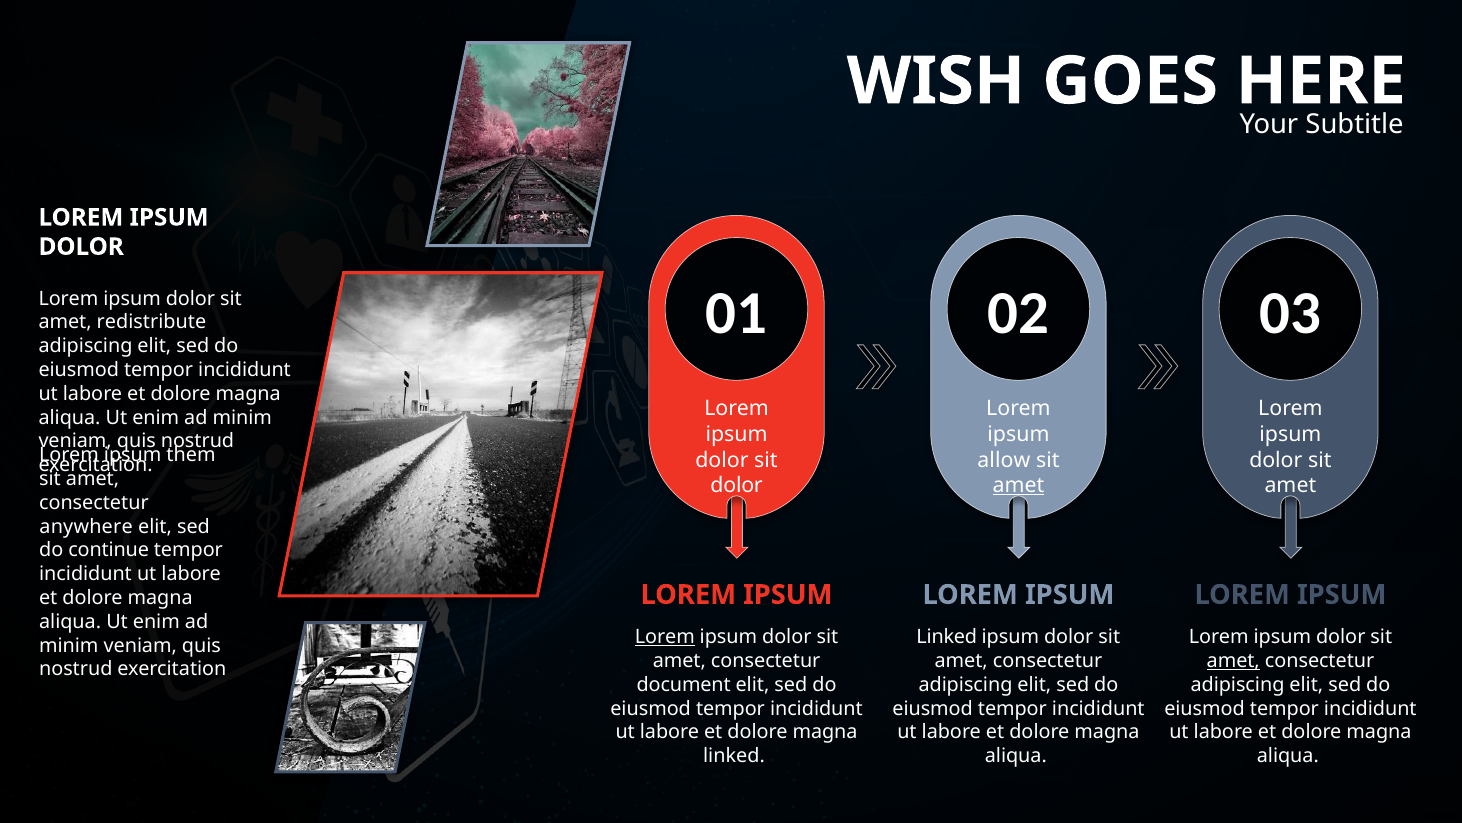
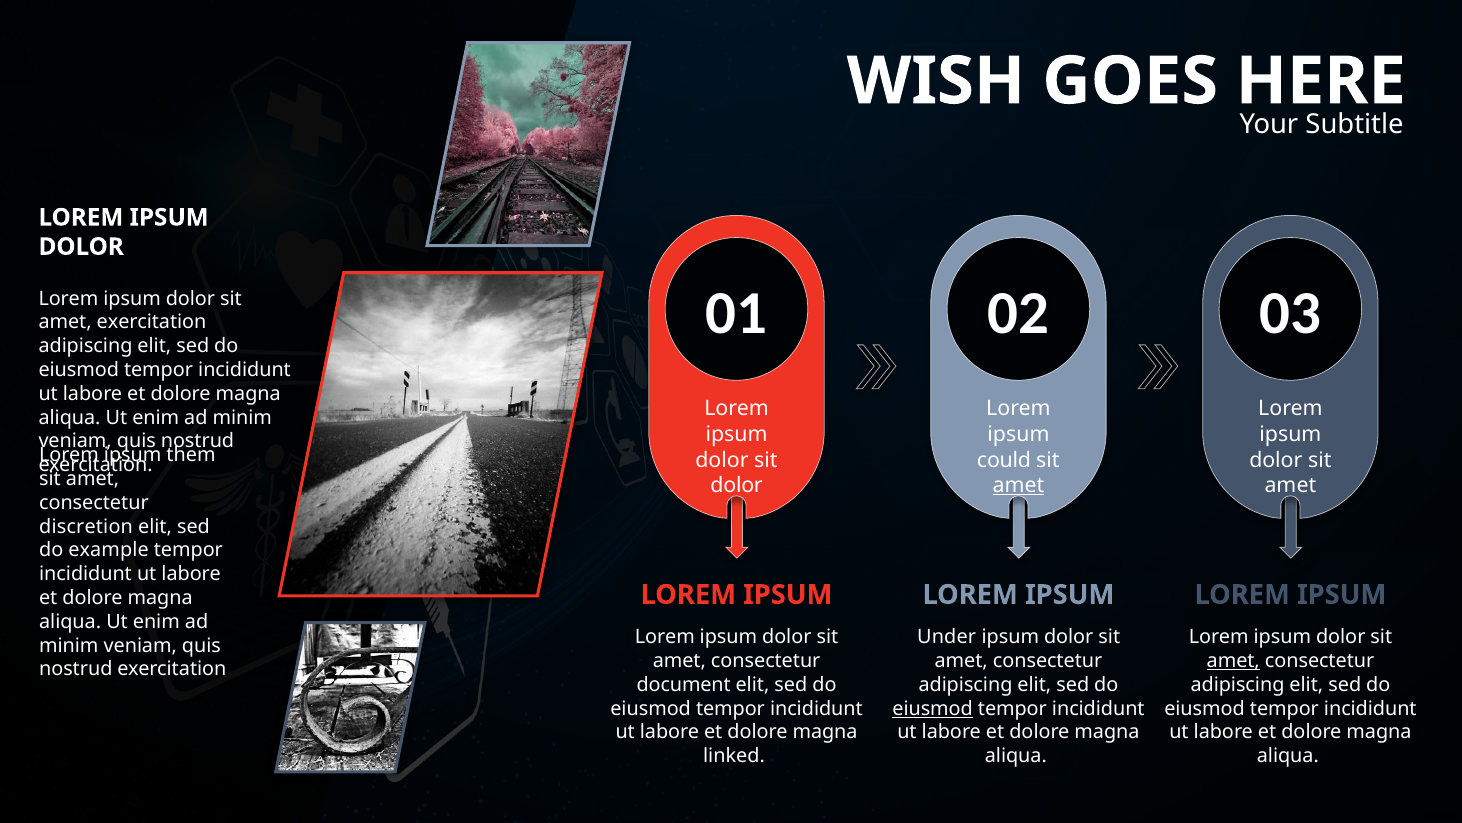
amet redistribute: redistribute -> exercitation (152, 322)
allow: allow -> could (1004, 460)
anywhere: anywhere -> discretion (86, 526)
continue: continue -> example (109, 550)
Lorem underline: present -> none (665, 637)
Linked: Linked -> Under (947, 637)
eiusmod underline: none -> present (933, 708)
